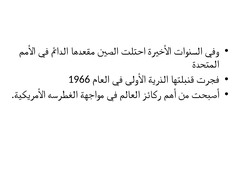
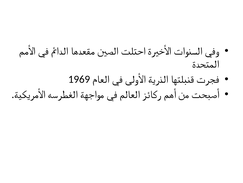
1966: 1966 -> 1969 (79, 79)
